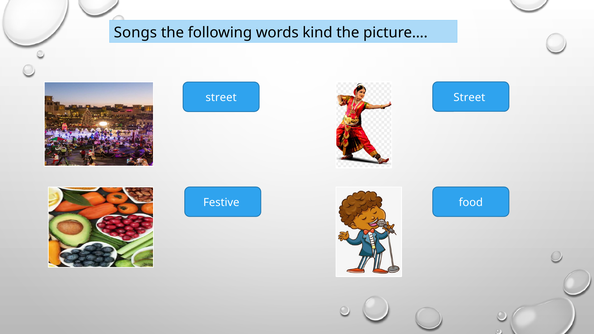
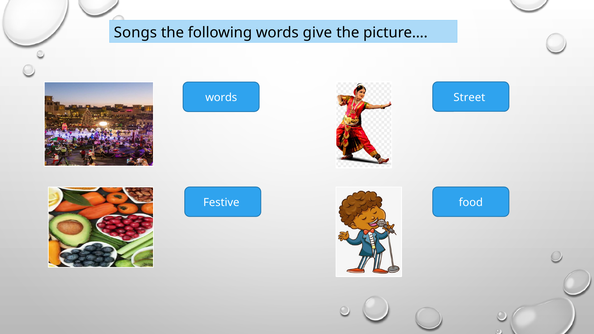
kind: kind -> give (317, 32)
street: street -> words (221, 98)
